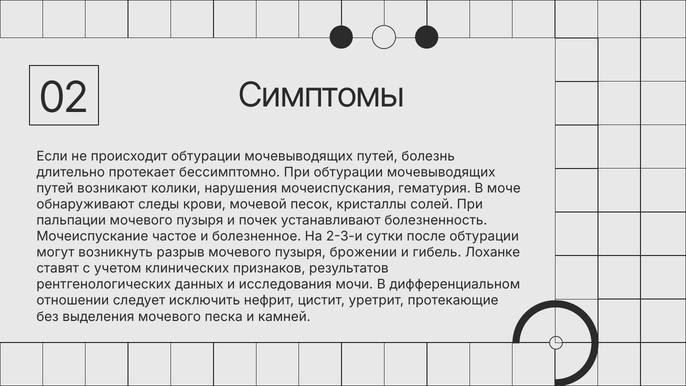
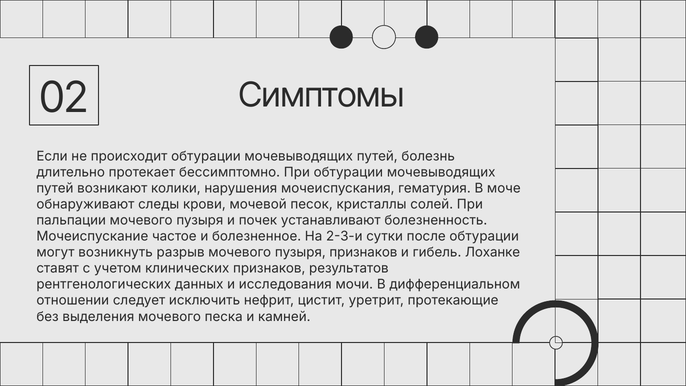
пузыря брожении: брожении -> признаков (363, 252)
